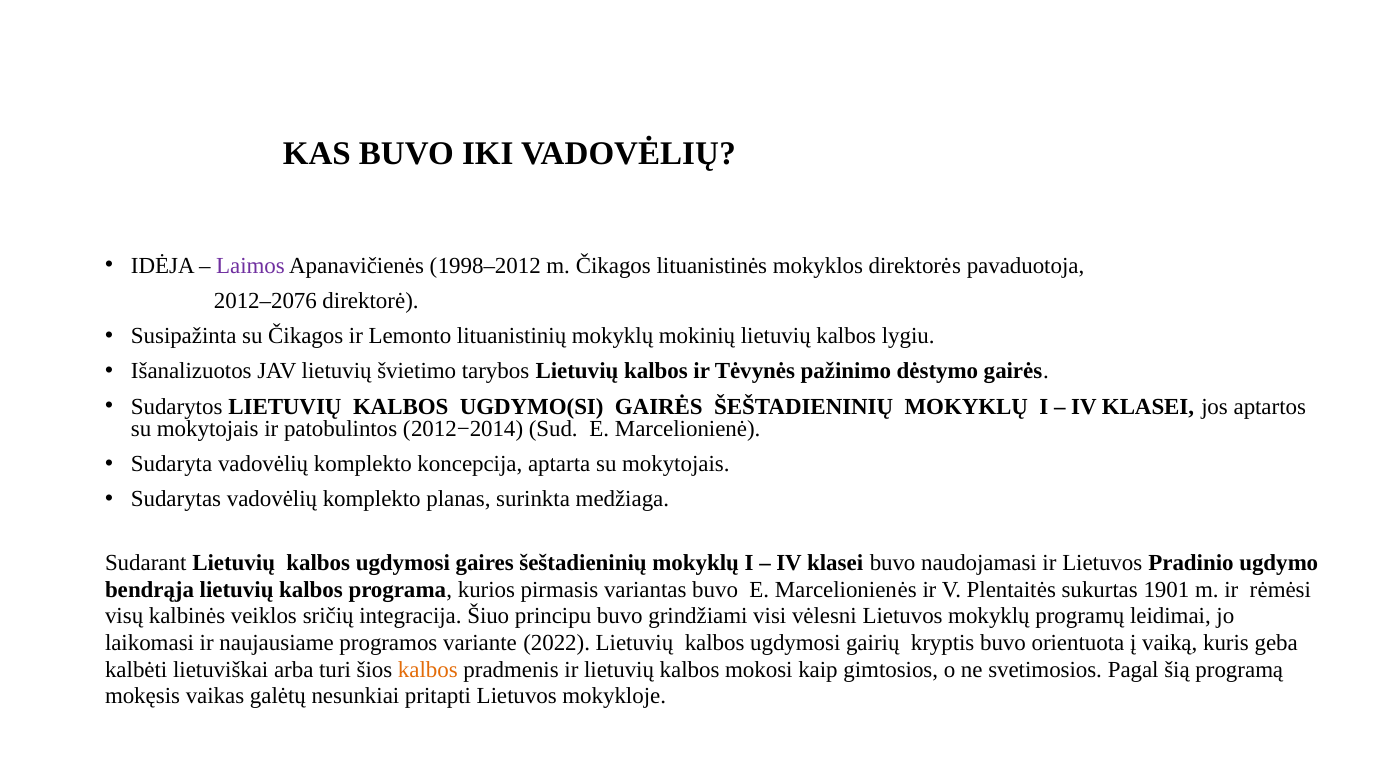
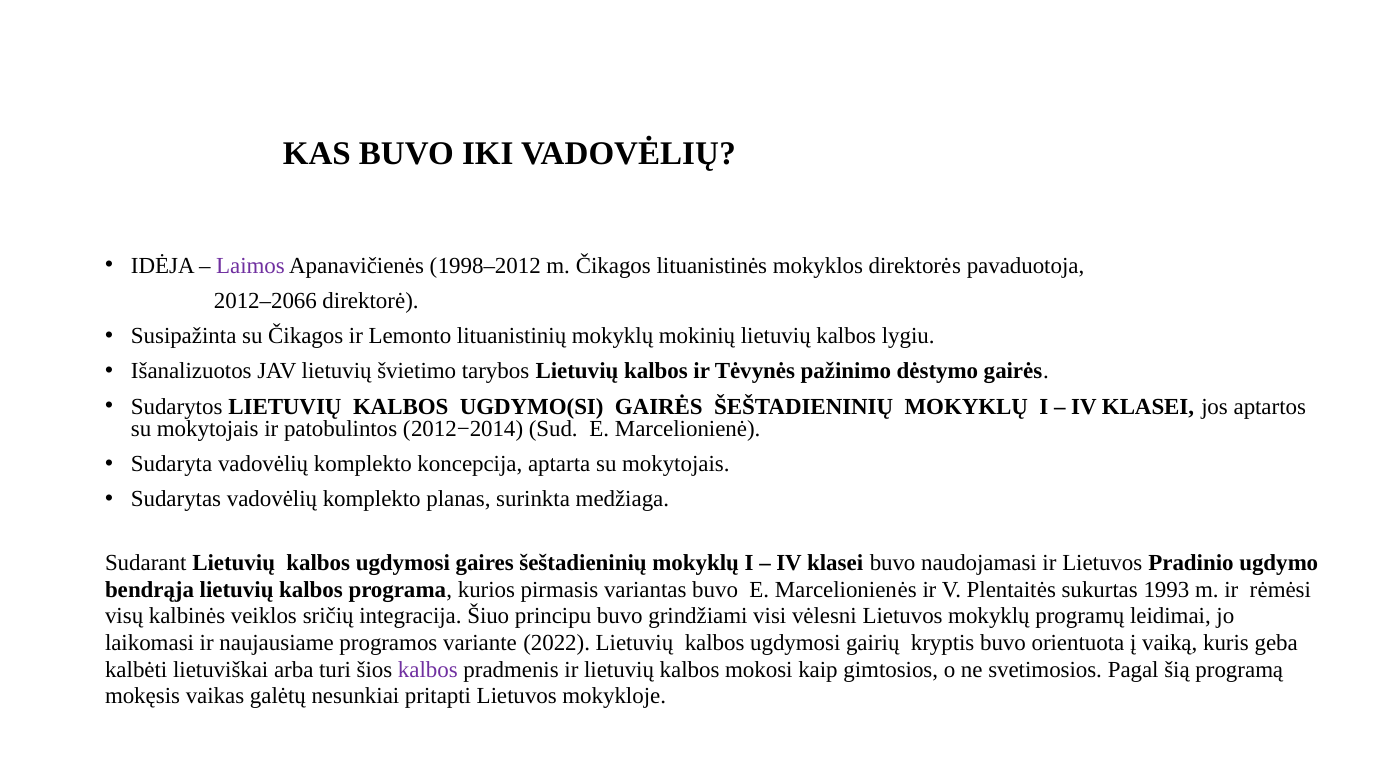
2012–2076: 2012–2076 -> 2012–2066 (265, 301)
1901: 1901 -> 1993 (1166, 590)
kalbos colour: orange -> purple (428, 669)
